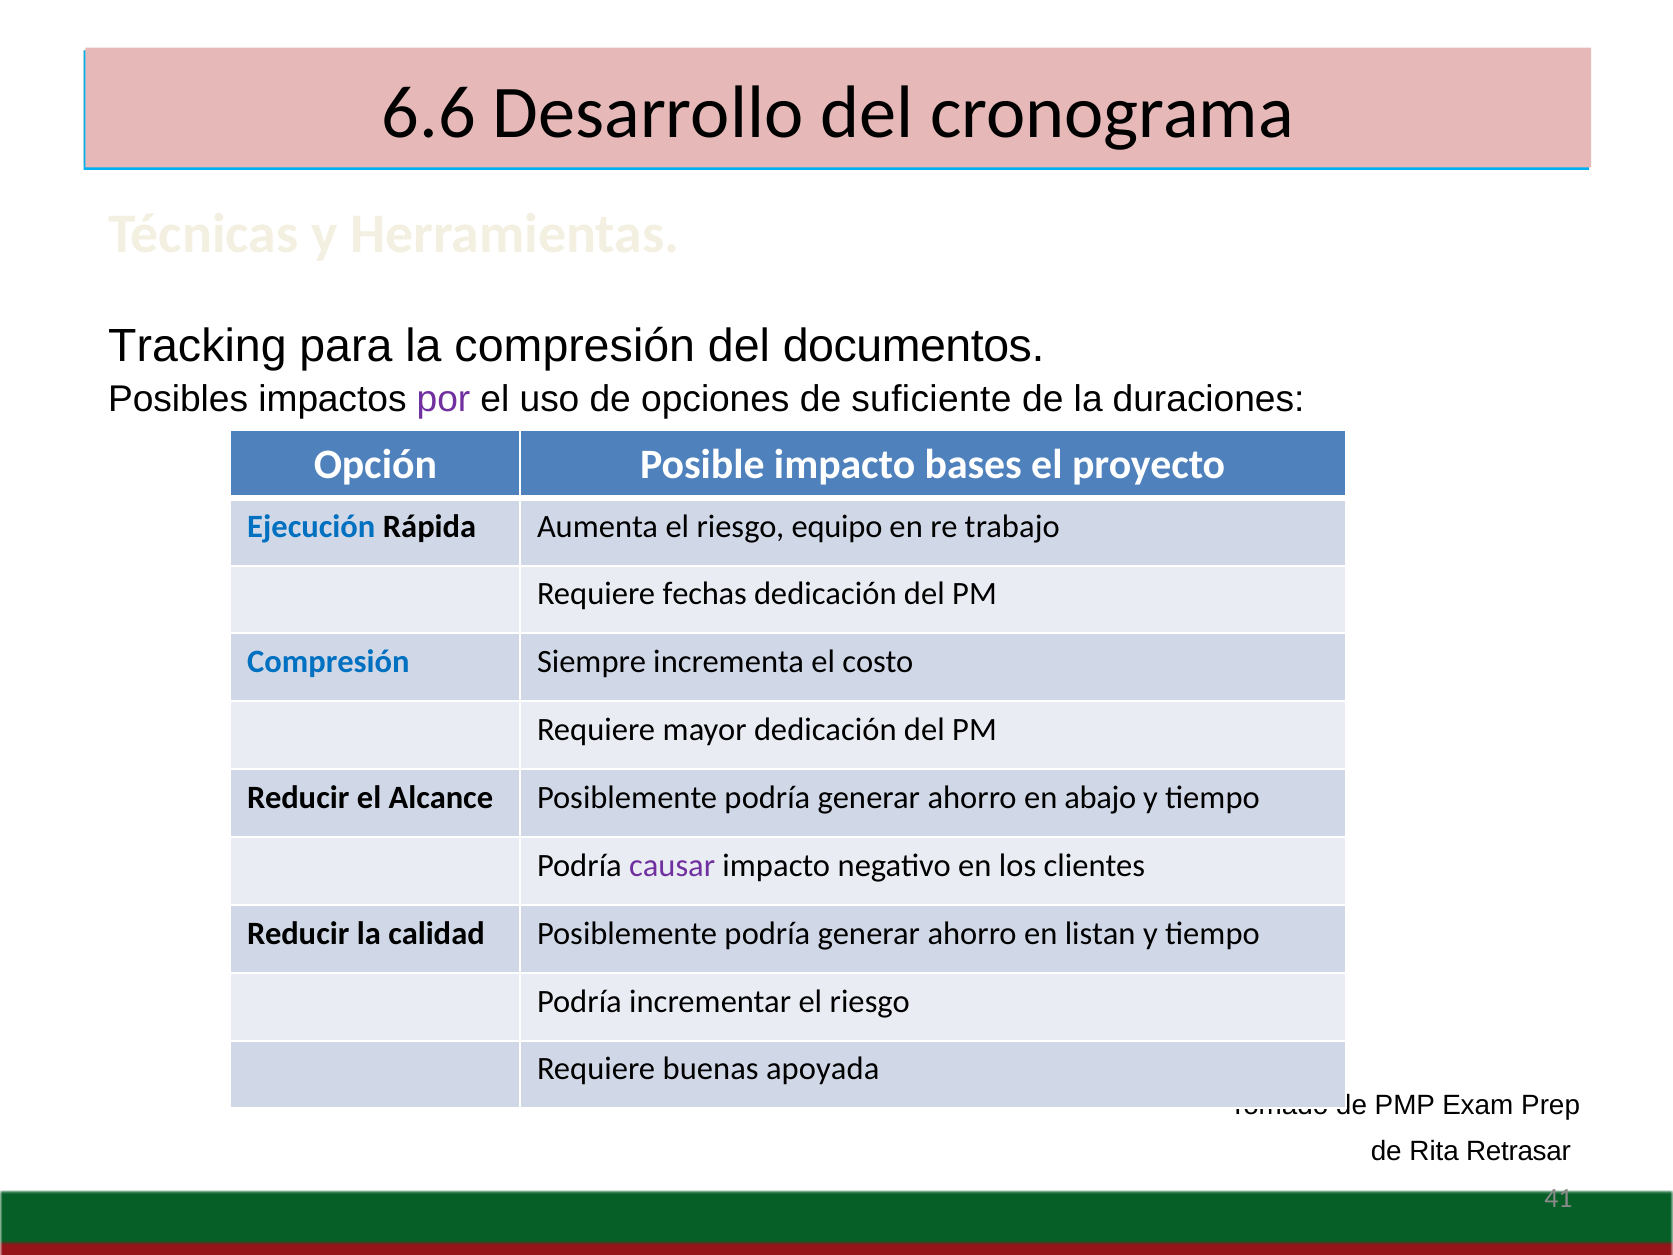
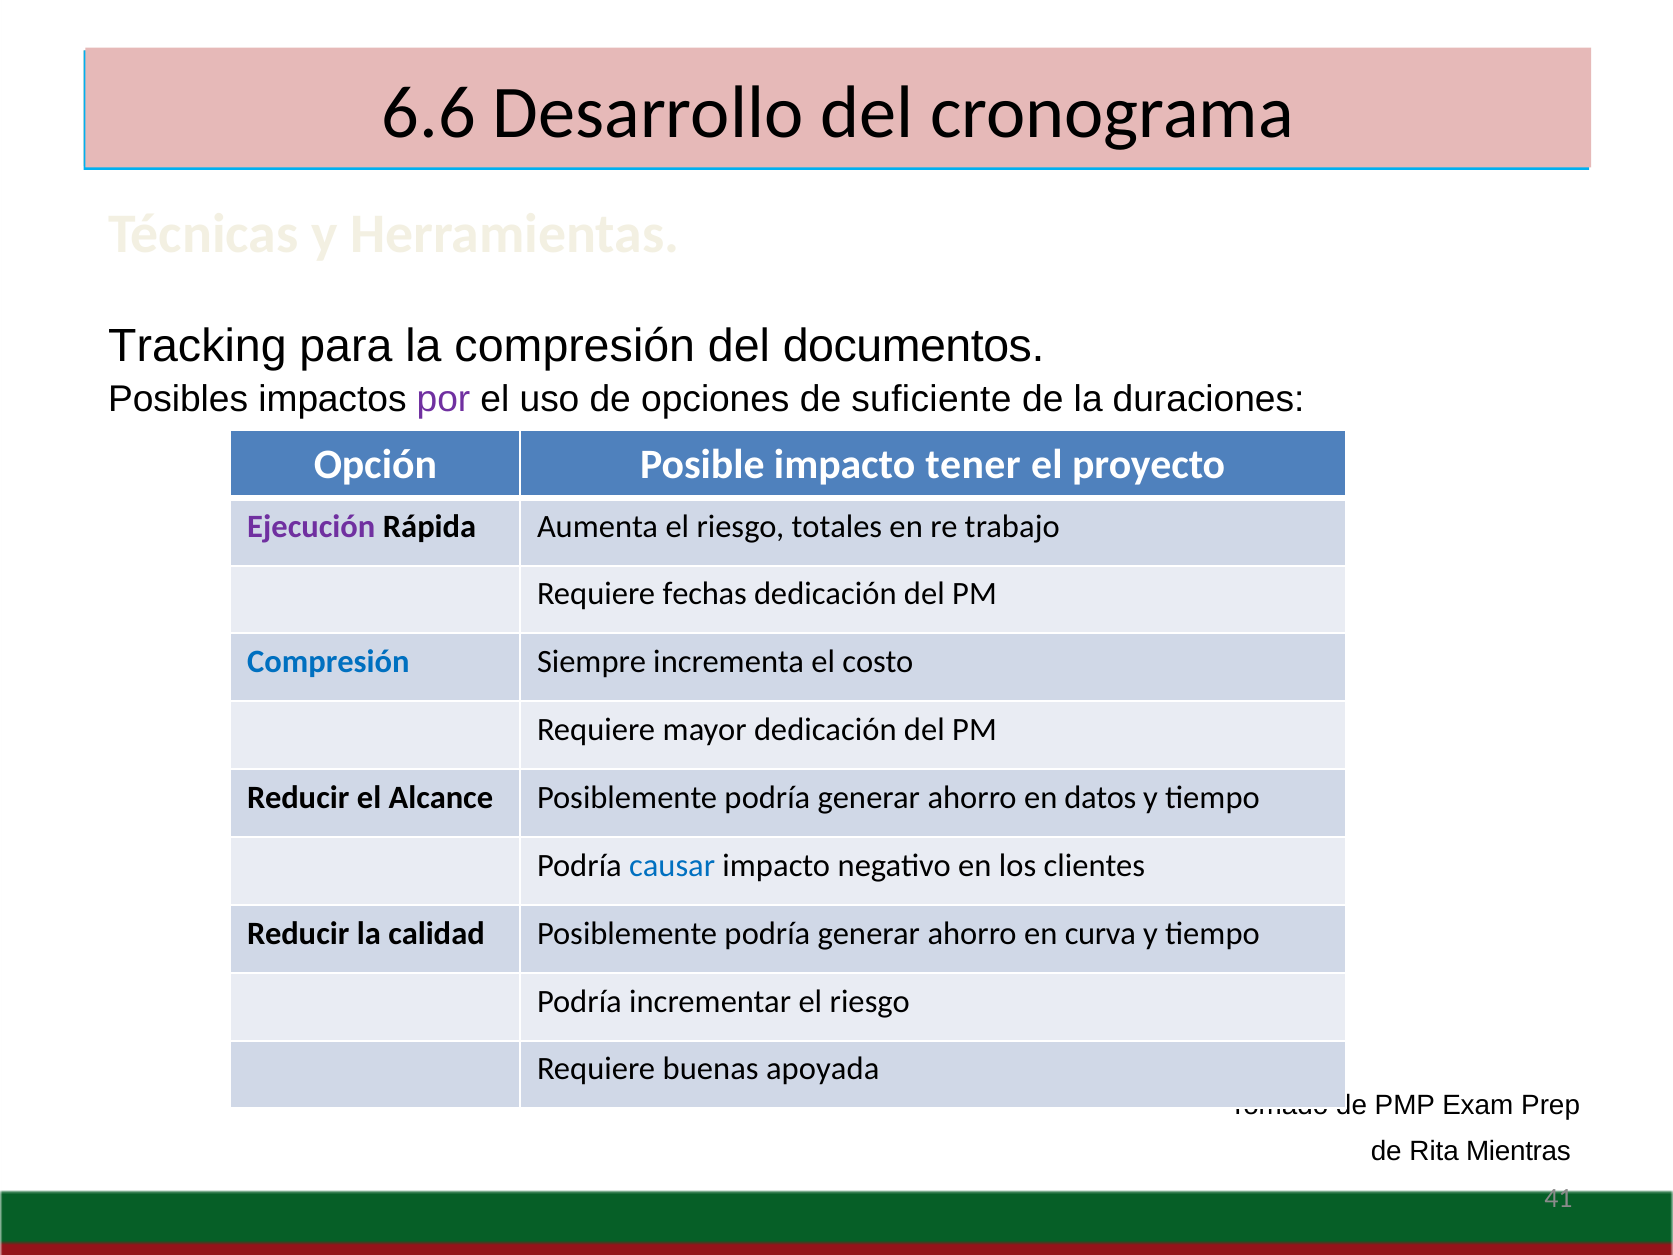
bases: bases -> tener (973, 464)
Ejecución colour: blue -> purple (311, 526)
equipo: equipo -> totales (837, 526)
abajo: abajo -> datos (1100, 798)
causar colour: purple -> blue (672, 865)
listan: listan -> curva (1100, 933)
Retrasar: Retrasar -> Mientras (1518, 1151)
